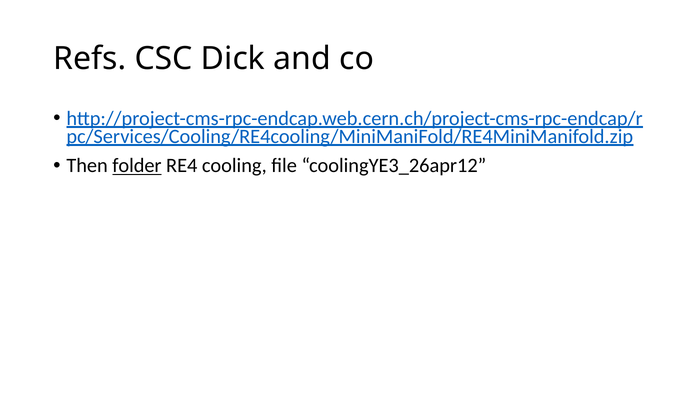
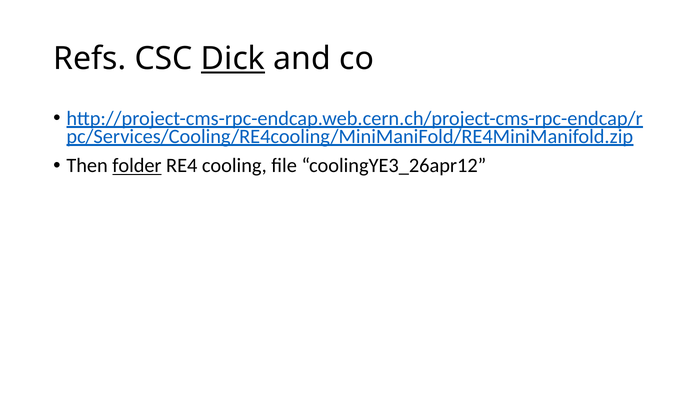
Dick underline: none -> present (233, 59)
